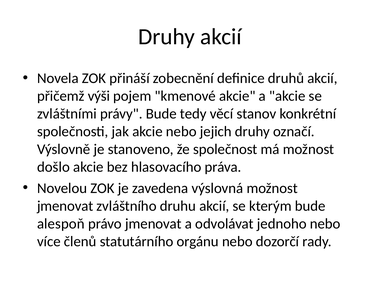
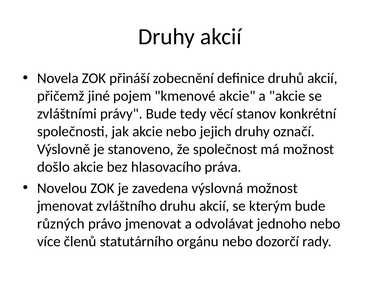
výši: výši -> jiné (99, 96)
alespoň: alespoň -> různých (61, 224)
